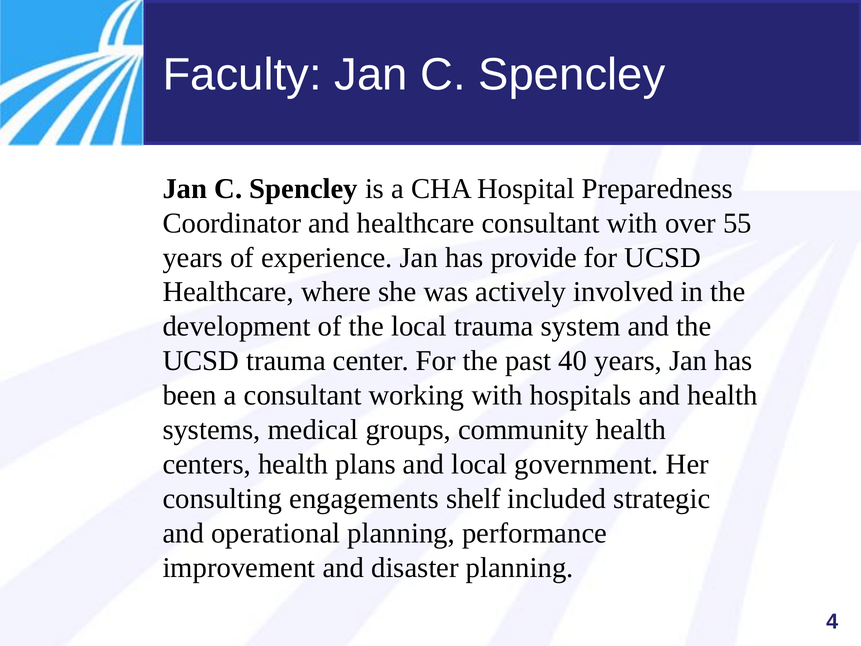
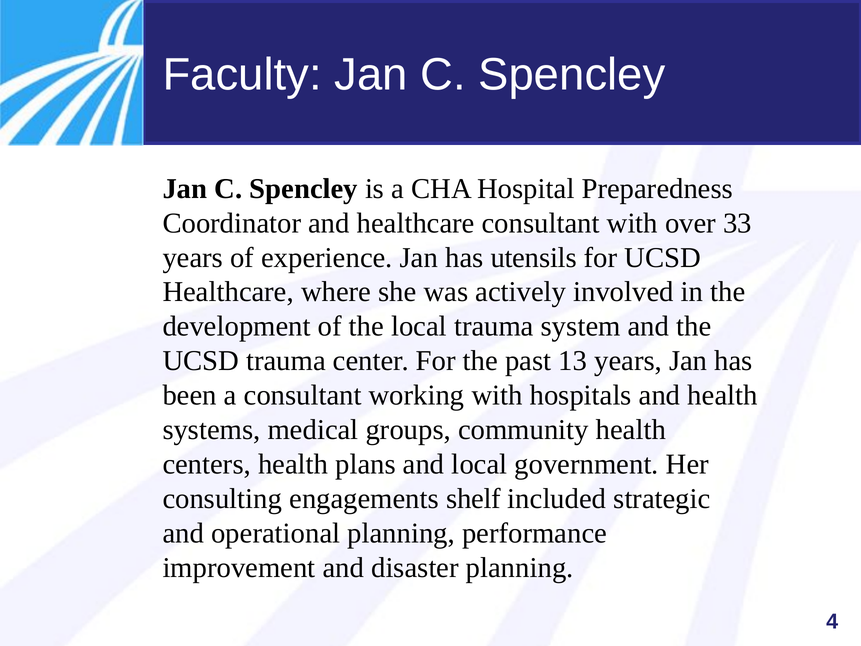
55: 55 -> 33 (737, 223)
provide: provide -> utensils (534, 257)
40: 40 -> 13 (573, 361)
